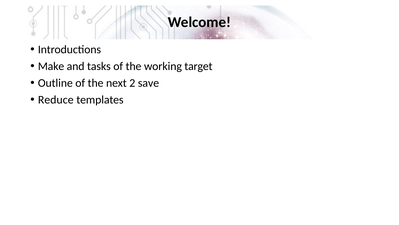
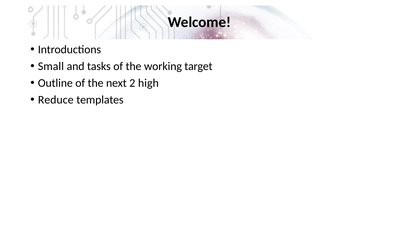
Make: Make -> Small (51, 66)
save: save -> high (148, 83)
